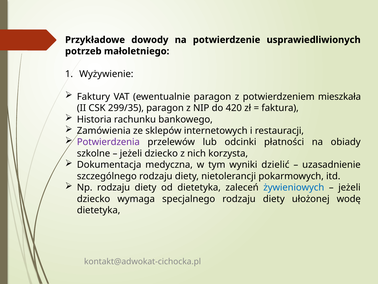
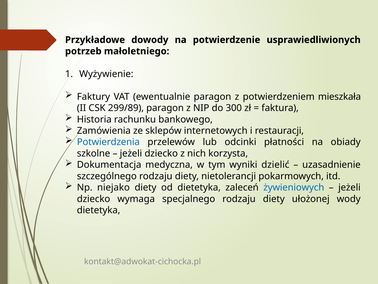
299/35: 299/35 -> 299/89 (126, 108)
420: 420 -> 300 (234, 108)
Potwierdzenia colour: purple -> blue (108, 142)
Np rodzaju: rodzaju -> niejako (113, 187)
wodę: wodę -> wody (349, 199)
